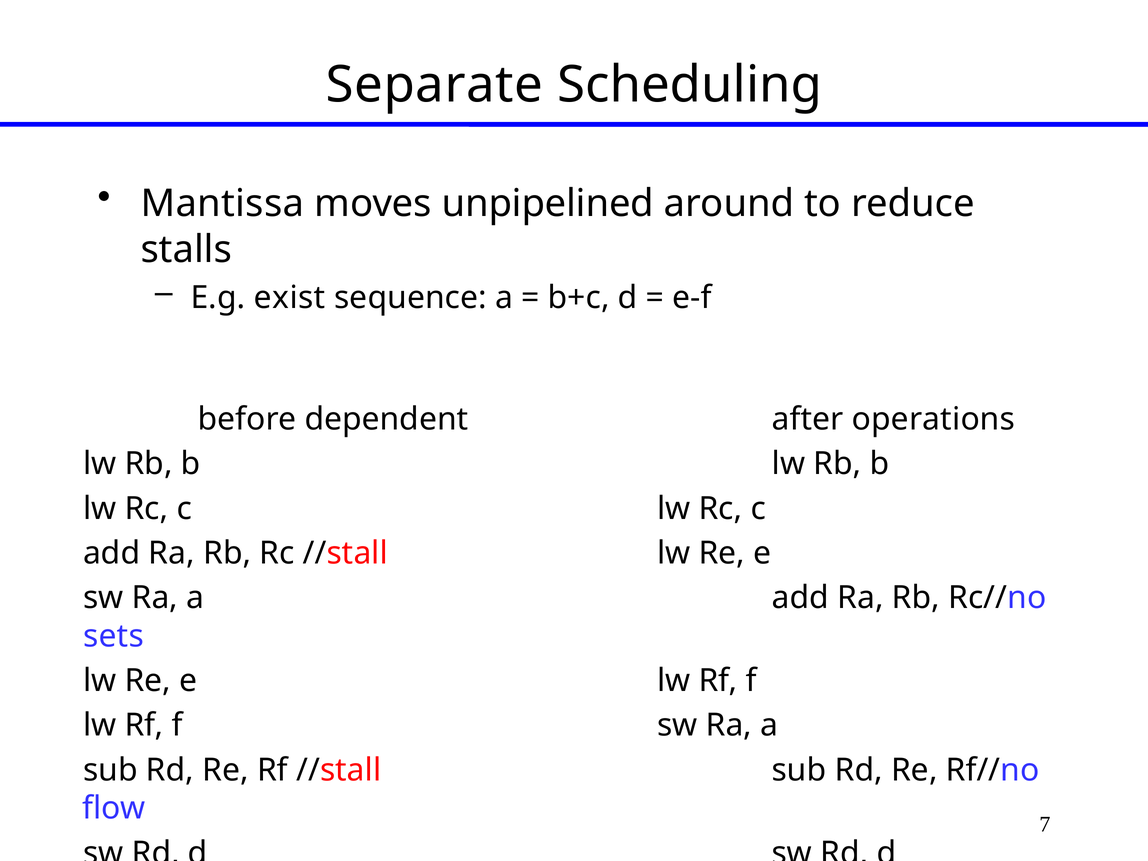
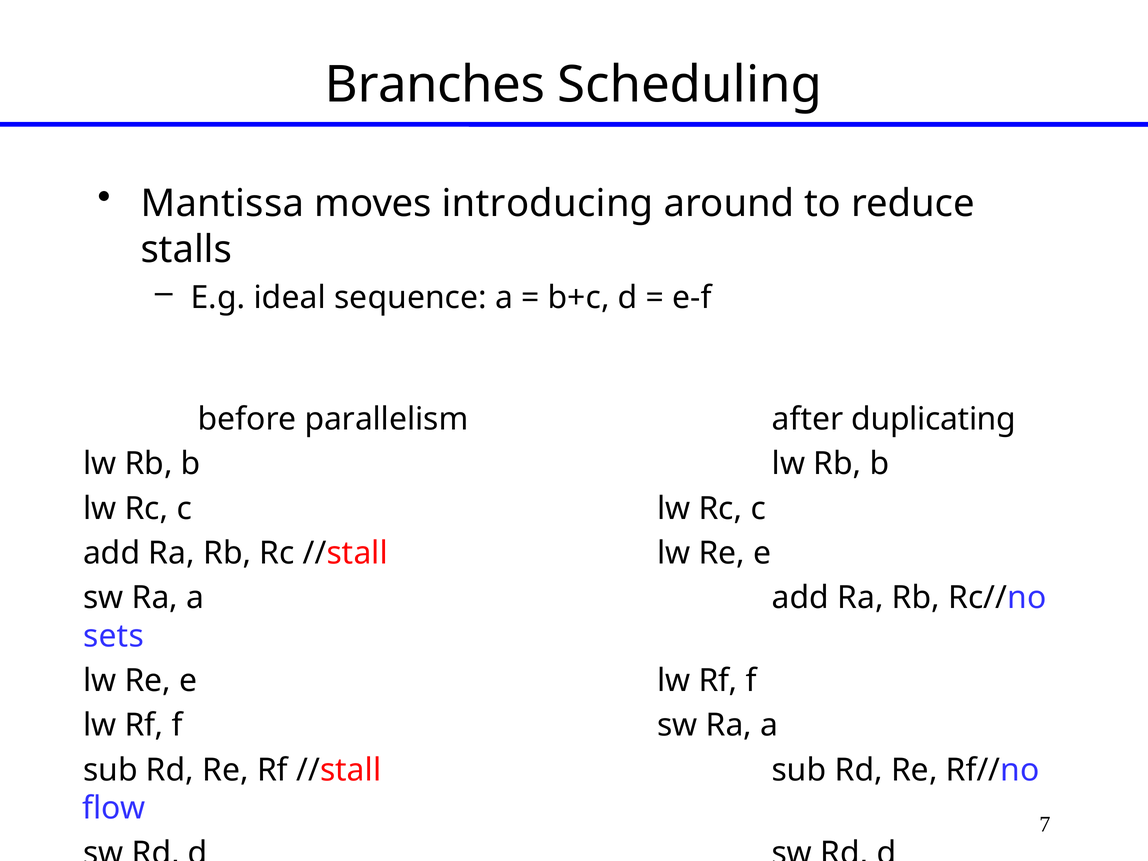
Separate: Separate -> Branches (435, 85)
unpipelined: unpipelined -> introducing (548, 204)
exist: exist -> ideal (290, 298)
dependent: dependent -> parallelism (386, 419)
operations: operations -> duplicating (934, 419)
